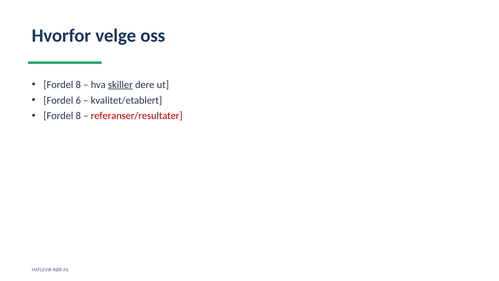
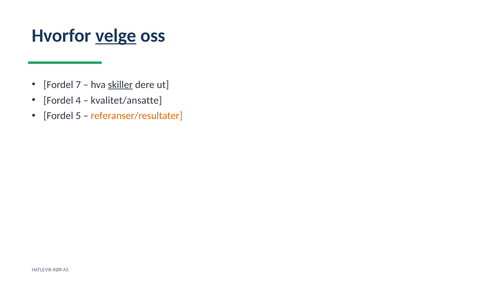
velge underline: none -> present (116, 36)
8: 8 -> 7 (78, 85)
6: 6 -> 4 (78, 100)
kvalitet/etablert: kvalitet/etablert -> kvalitet/ansatte (126, 100)
8: 8 -> 5 (78, 116)
referanser/resultater colour: red -> orange (137, 116)
